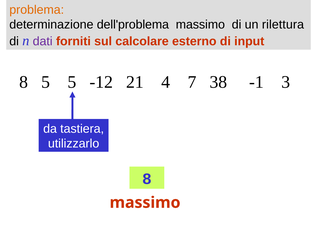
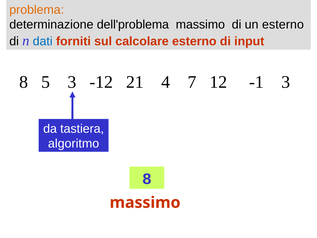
un rilettura: rilettura -> esterno (283, 25)
dati colour: purple -> blue (43, 41)
5 5: 5 -> 3 (72, 82)
38: 38 -> 12 (218, 82)
utilizzarlo: utilizzarlo -> algoritmo (74, 143)
